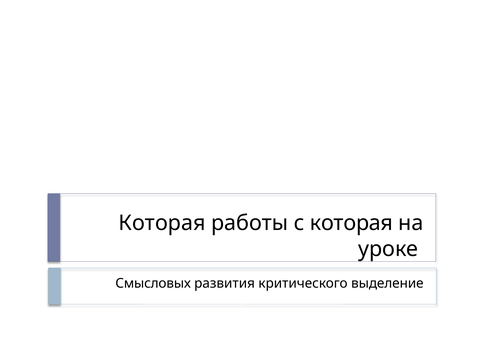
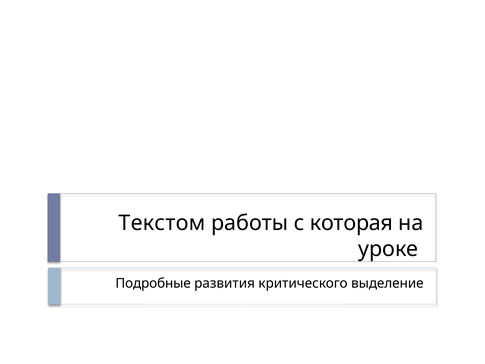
Которая: Которая -> Текстом (162, 223)
Смысловых: Смысловых -> Подробные (153, 283)
